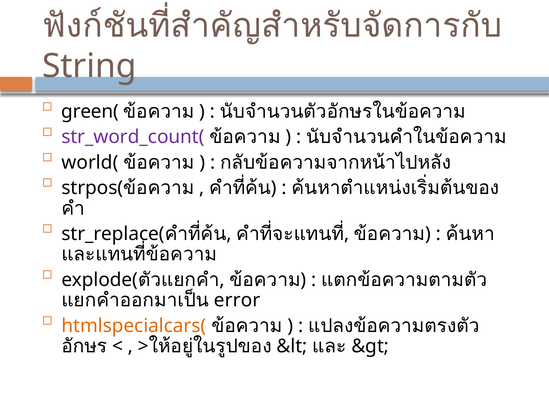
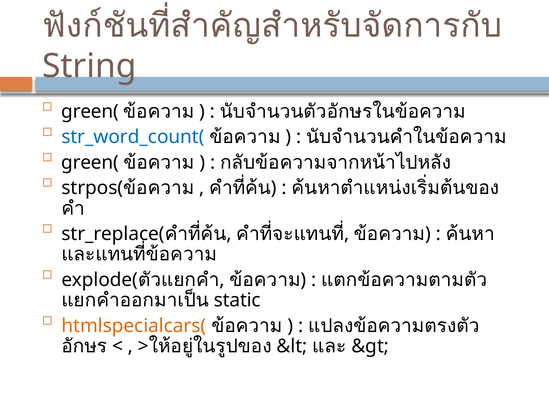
str_word_count( colour: purple -> blue (133, 137)
world(: world( -> green( (90, 162)
error: error -> static (237, 300)
